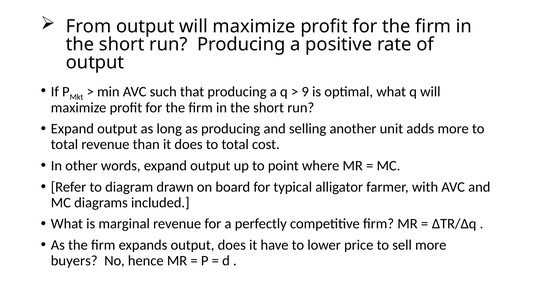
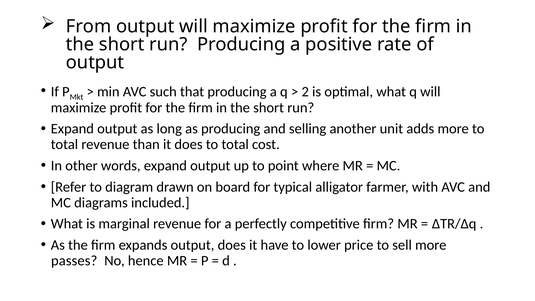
9: 9 -> 2 (305, 92)
buyers: buyers -> passes (74, 261)
